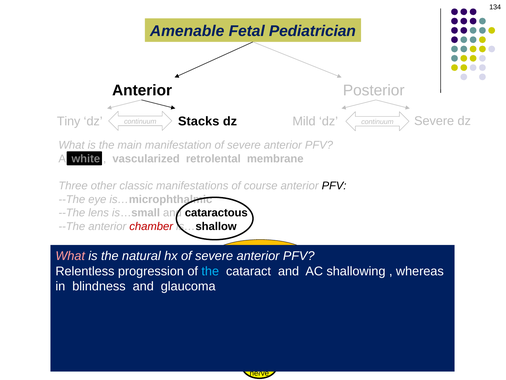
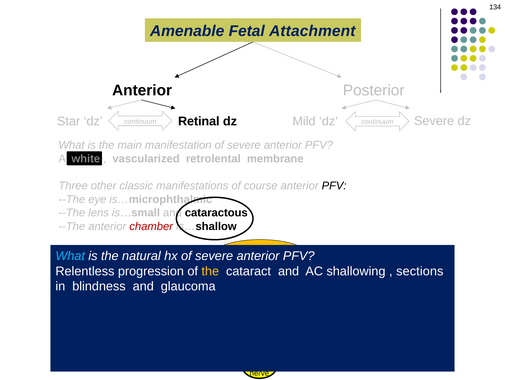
Pediatrician: Pediatrician -> Attachment (312, 31)
Tiny: Tiny -> Star (69, 121)
Stacks: Stacks -> Retinal (199, 121)
What colour: pink -> light blue (70, 256)
the colour: light blue -> yellow (210, 271)
whereas: whereas -> sections (420, 271)
